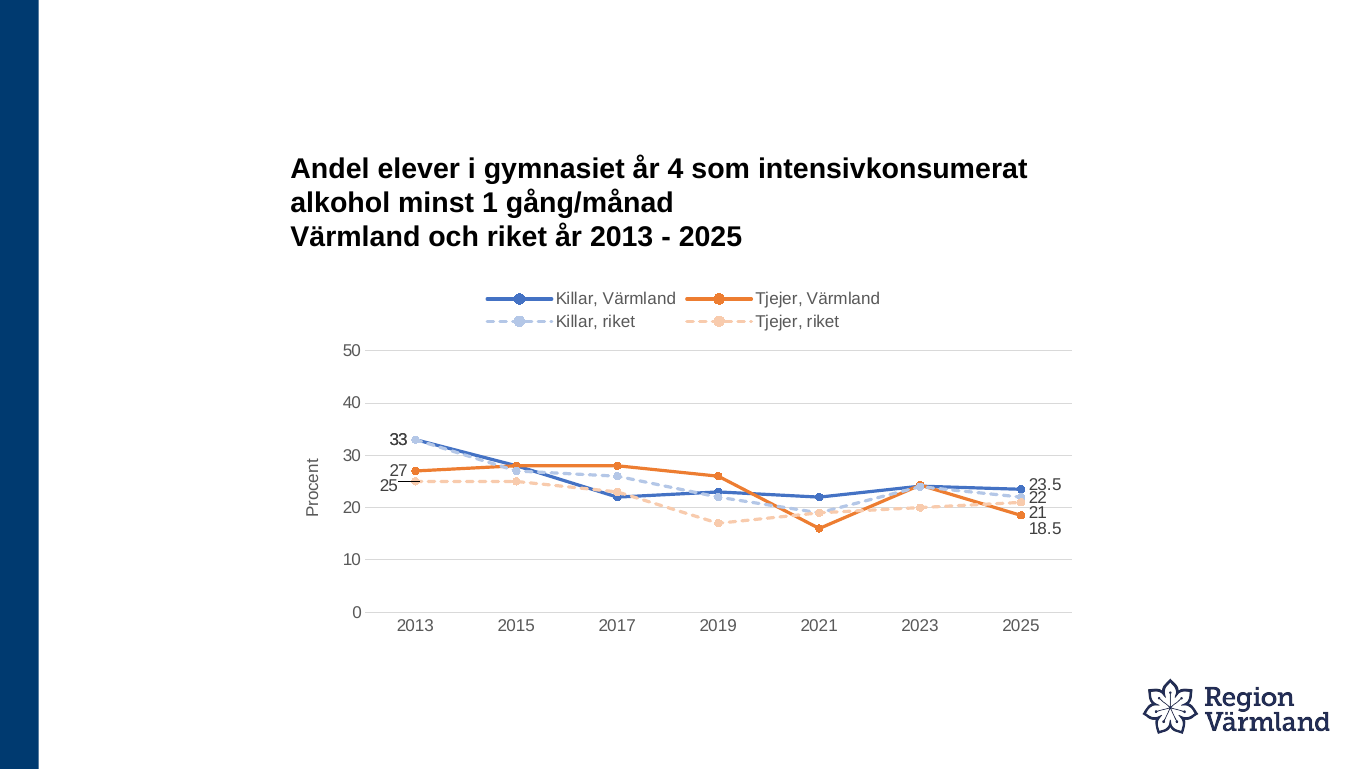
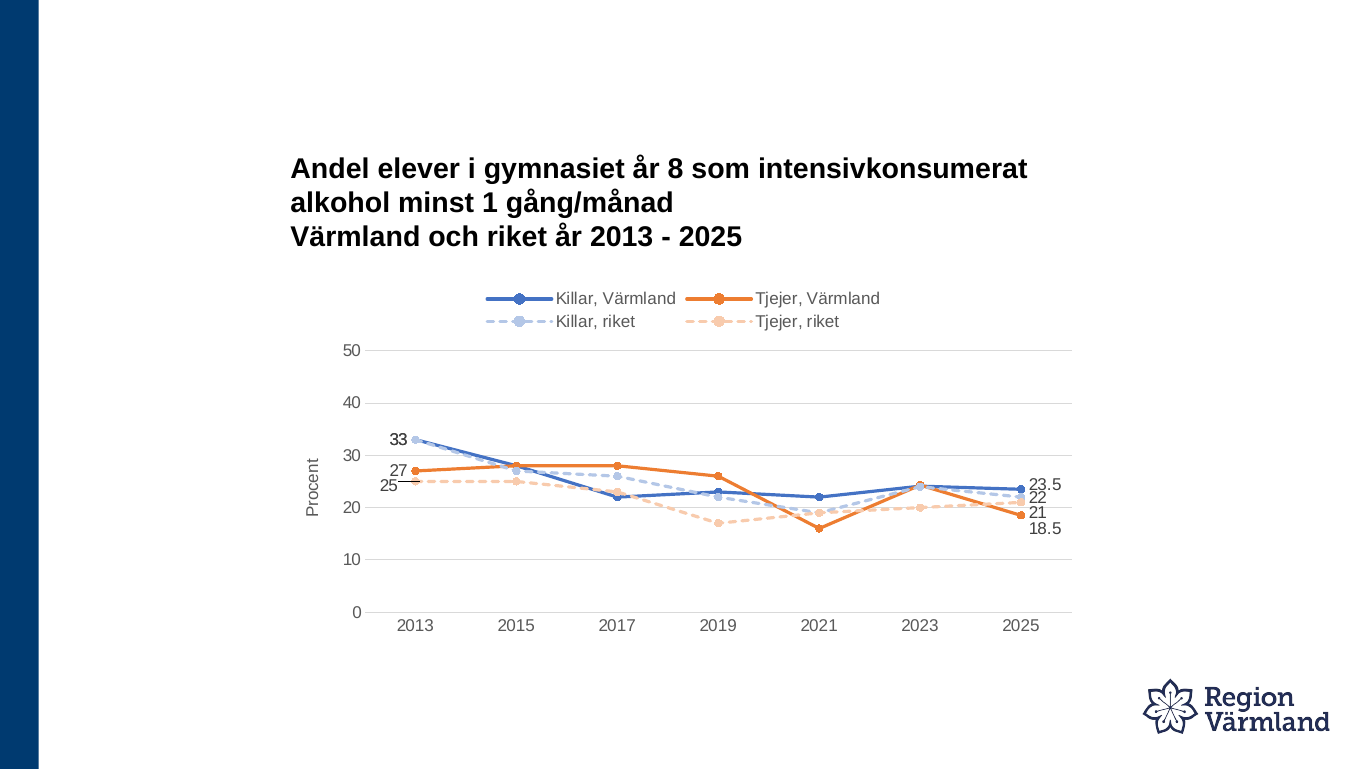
4: 4 -> 8 (676, 169)
